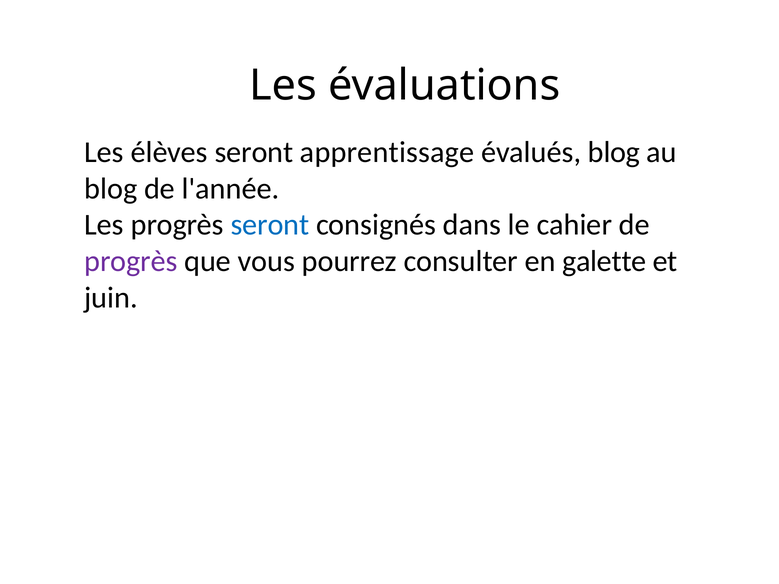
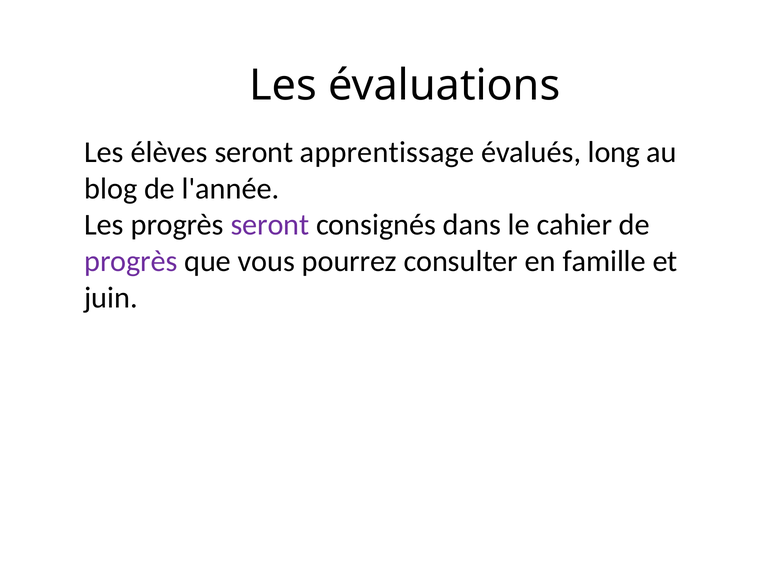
évalués blog: blog -> long (614, 152)
seront colour: blue -> purple (270, 225)
galette: galette -> famille (604, 261)
